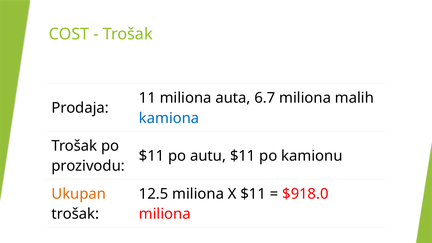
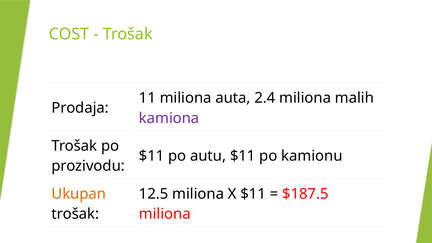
6.7: 6.7 -> 2.4 (265, 98)
kamiona colour: blue -> purple (169, 118)
$918.0: $918.0 -> $187.5 (305, 194)
